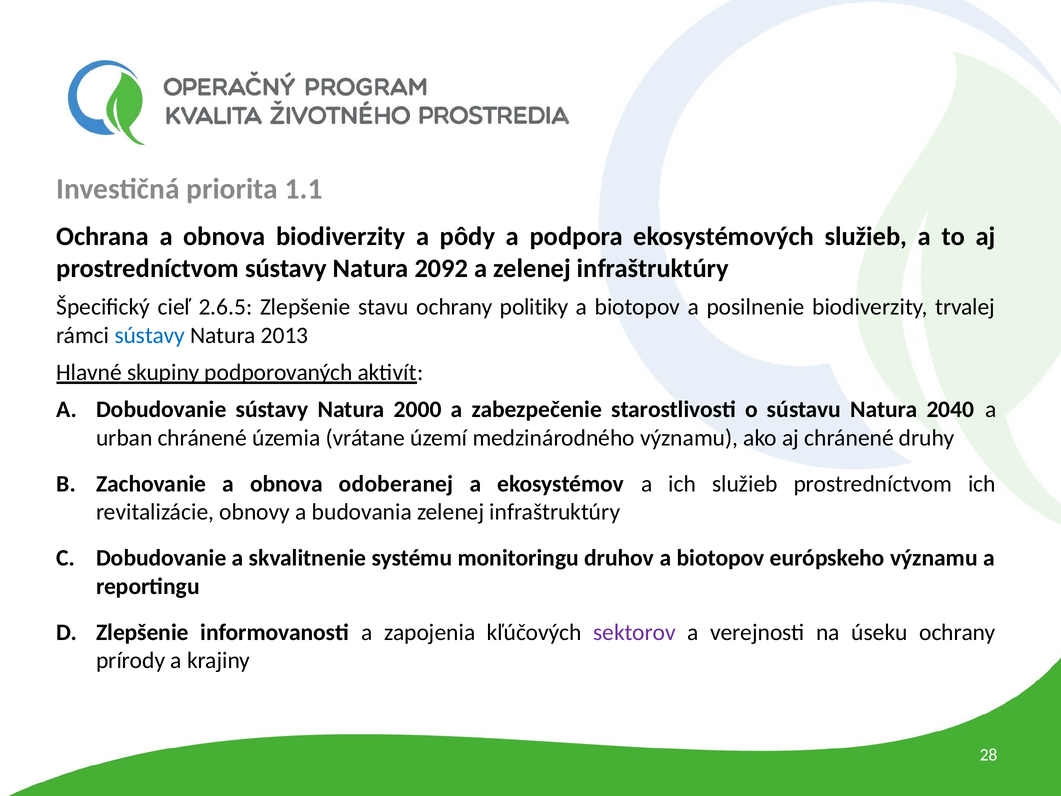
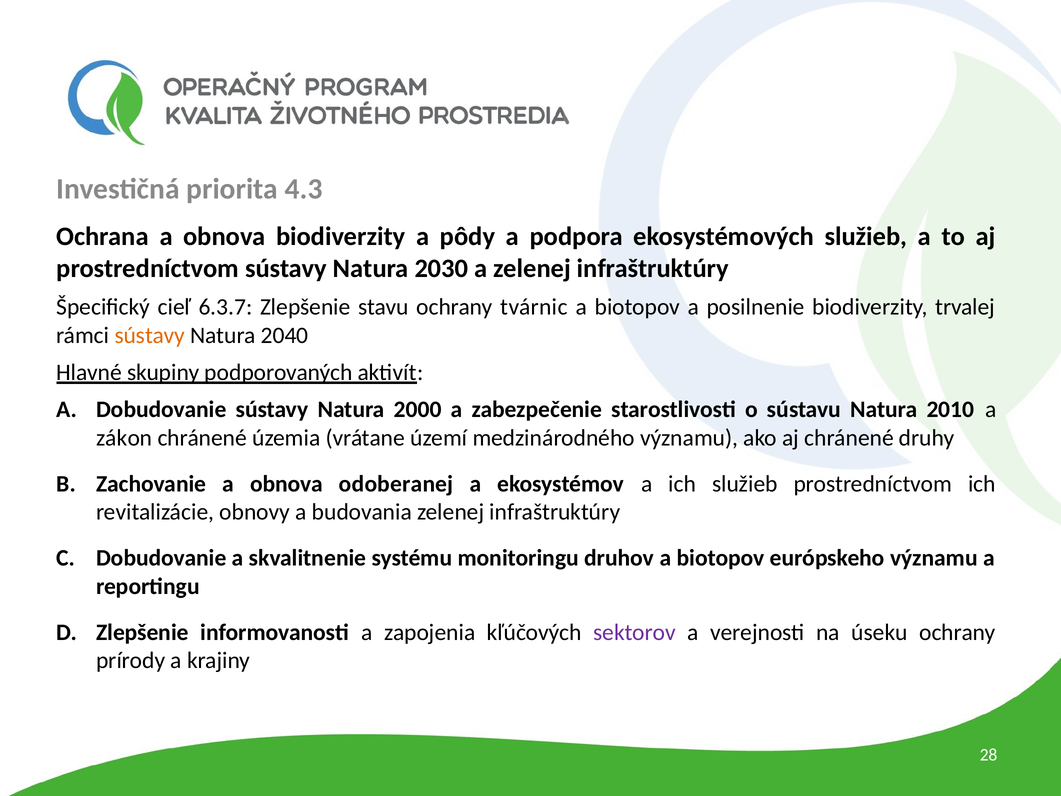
1.1: 1.1 -> 4.3 (304, 189)
2092: 2092 -> 2030 (441, 268)
2.6.5: 2.6.5 -> 6.3.7 (225, 307)
politiky: politiky -> tvárnic (534, 307)
sústavy colour: blue -> orange (150, 335)
2013: 2013 -> 2040 (285, 335)
2040: 2040 -> 2010 (950, 409)
urban: urban -> zákon (124, 438)
